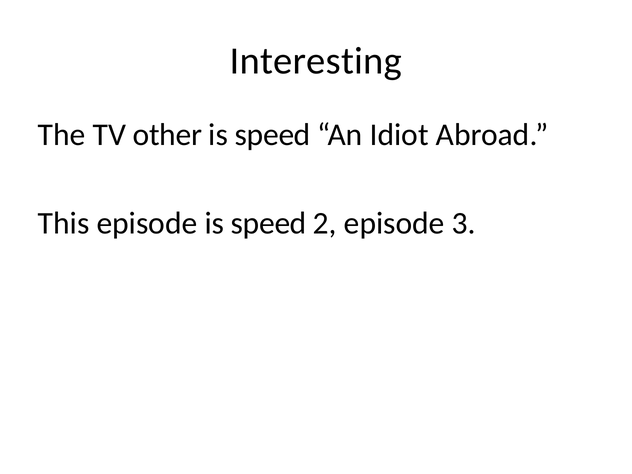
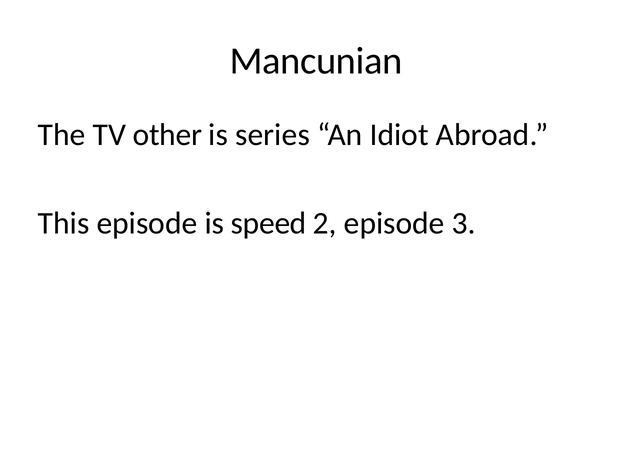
Interesting: Interesting -> Mancunian (316, 61)
speed: speed -> series (272, 135)
